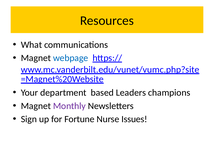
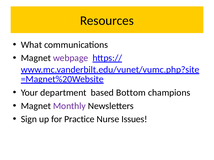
webpage colour: blue -> purple (71, 58)
Leaders: Leaders -> Bottom (131, 93)
Fortune: Fortune -> Practice (79, 120)
